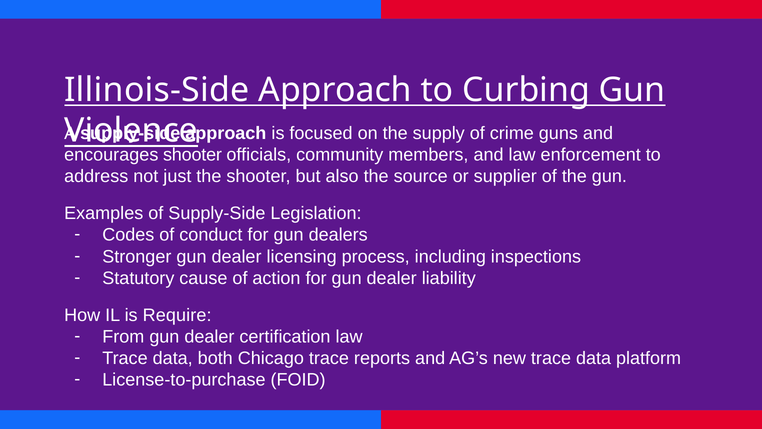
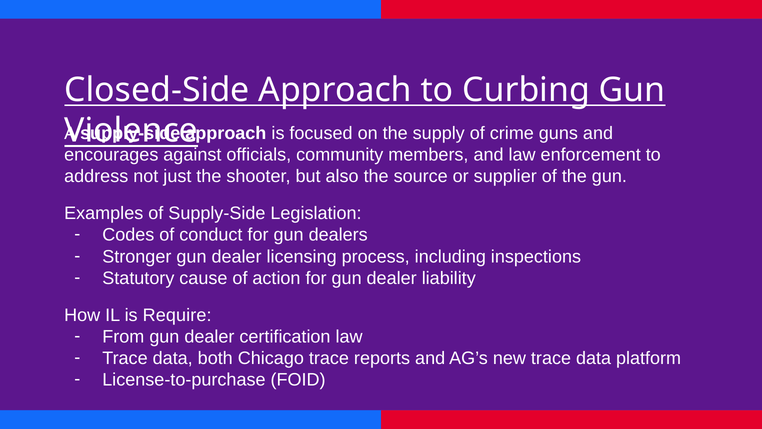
Illinois-Side: Illinois-Side -> Closed-Side (157, 90)
shooter: shooter -> against (192, 155)
